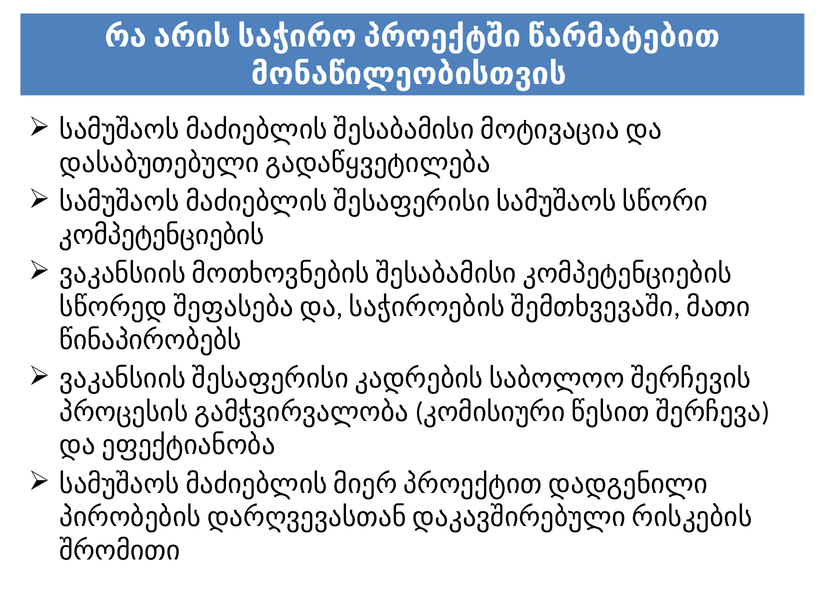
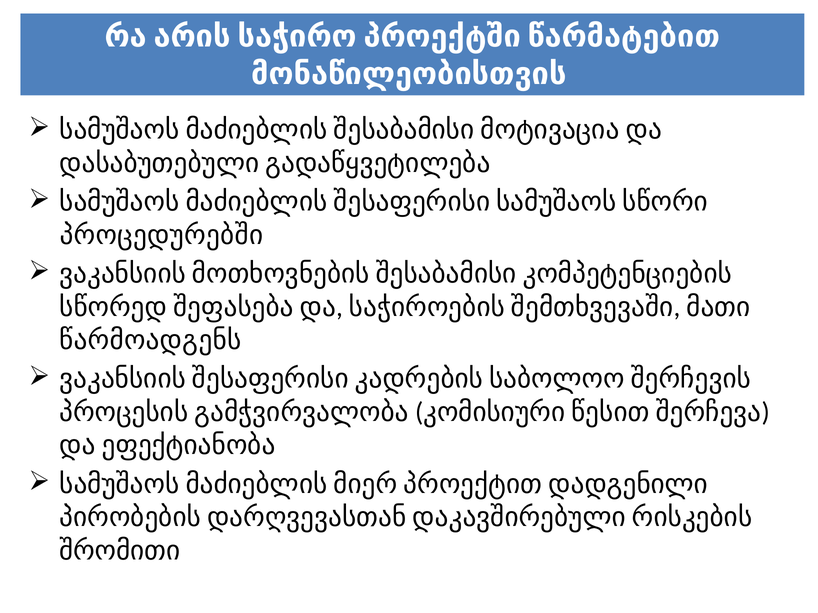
კომპეტენციების: კომპეტენციების -> პროცედურებში (161, 235)
წინაპირობებს: წინაპირობებს -> წარმოადგენს (150, 341)
